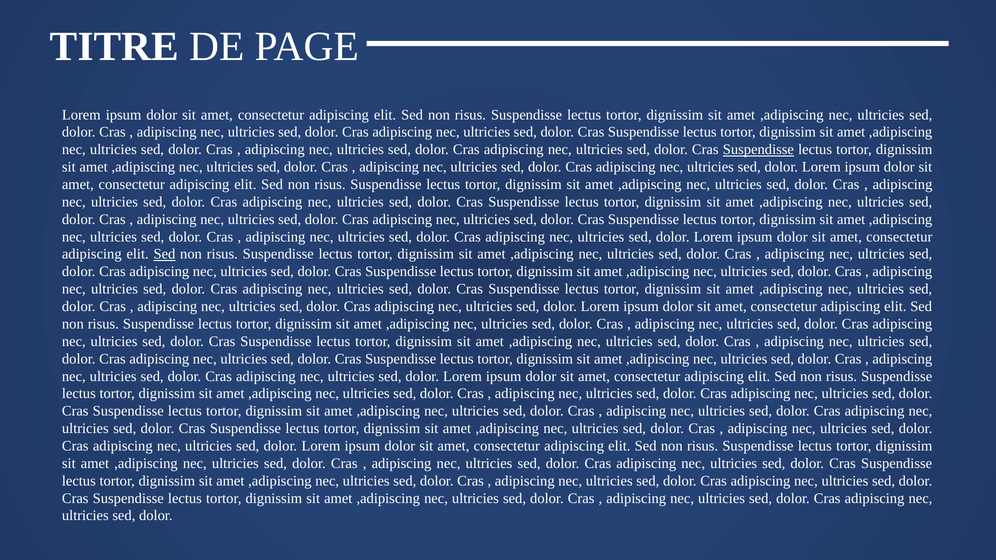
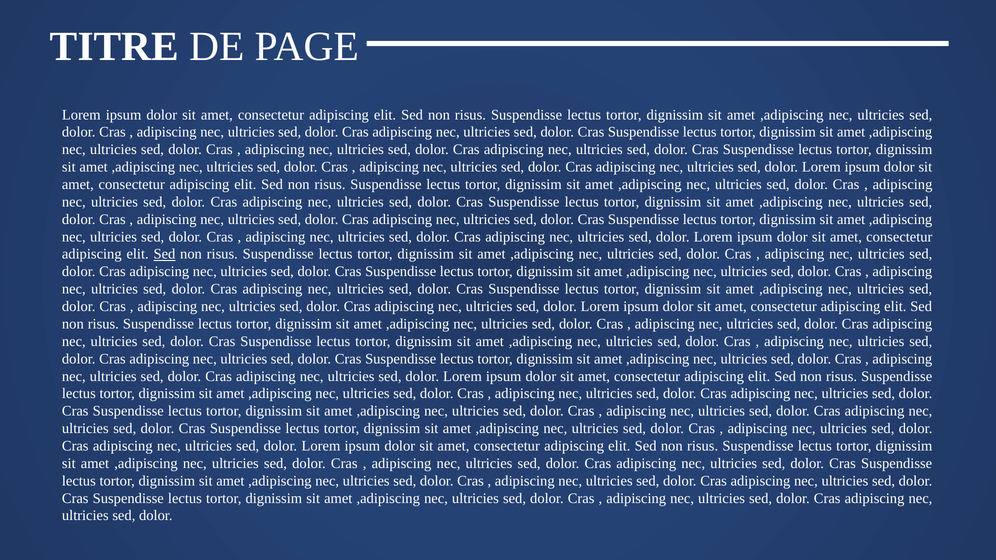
Suspendisse underline: present -> none (758, 150)
